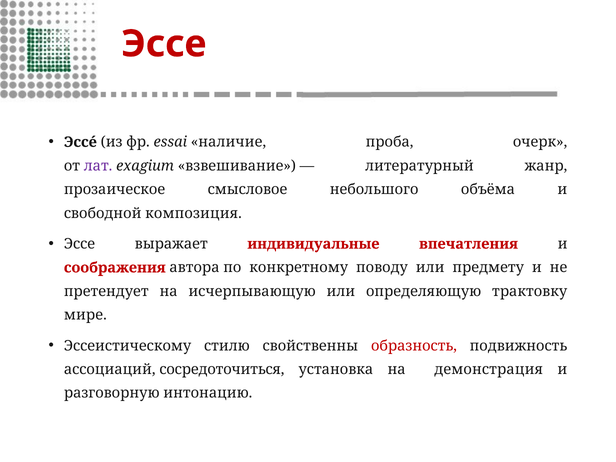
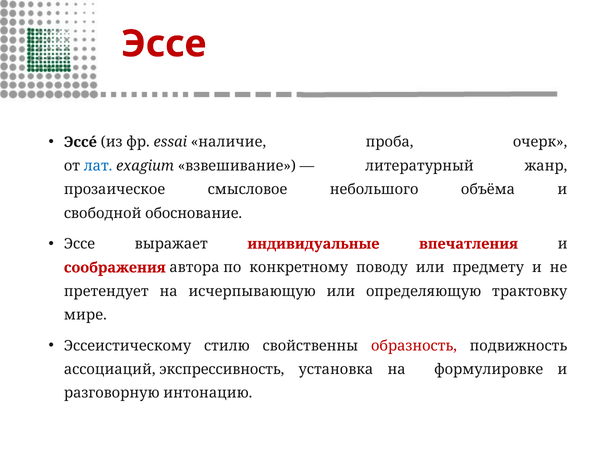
лат colour: purple -> blue (98, 166)
композиция: композиция -> обоснование (194, 213)
сосредоточиться: сосредоточиться -> экспрессивность (222, 369)
демонстрация: демонстрация -> формулировке (489, 369)
